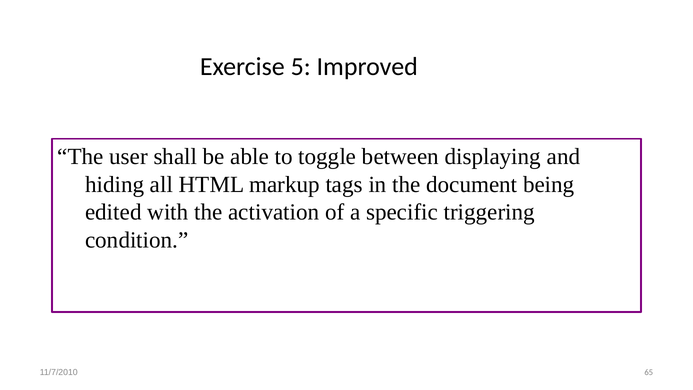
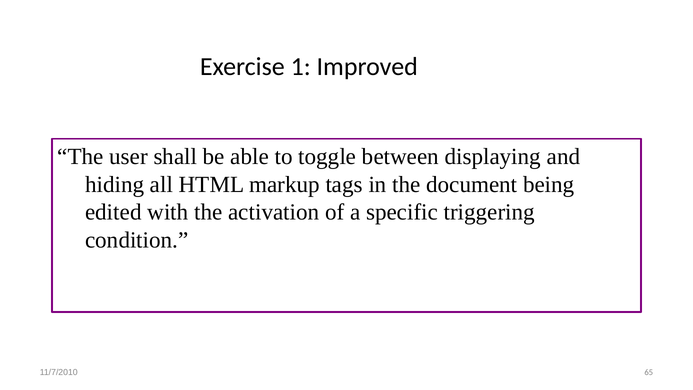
5: 5 -> 1 (301, 67)
